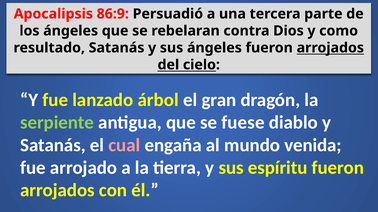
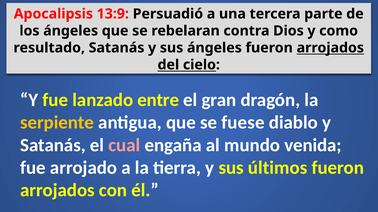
86:9: 86:9 -> 13:9 (113, 14)
árbol: árbol -> entre (158, 100)
serpiente colour: light green -> yellow (57, 123)
espíritu: espíritu -> últimos (278, 168)
